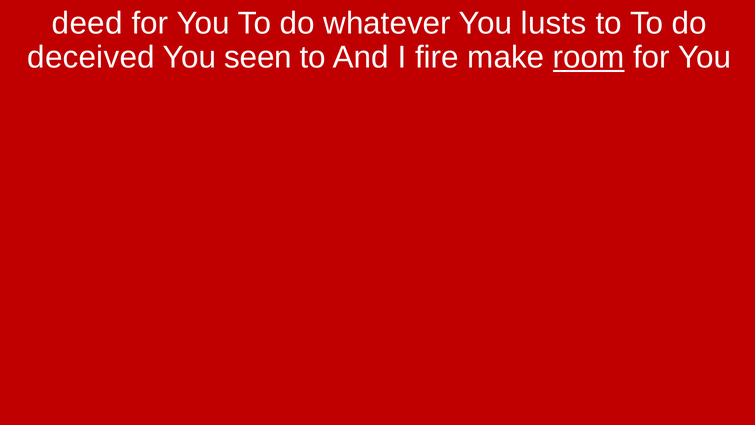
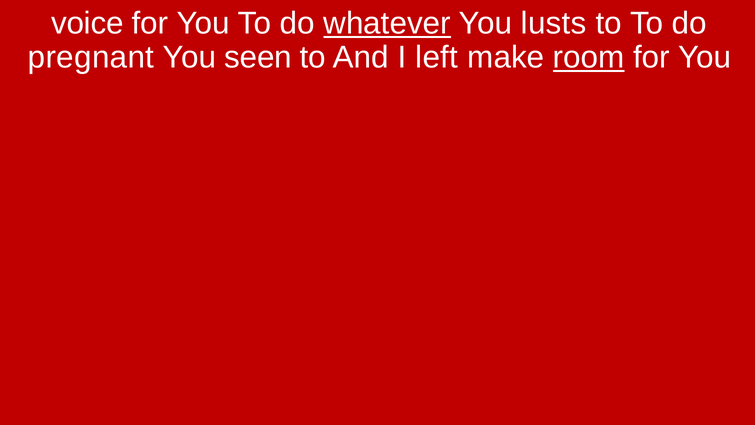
deed: deed -> voice (87, 23)
whatever underline: none -> present (387, 23)
deceived: deceived -> pregnant (91, 57)
fire: fire -> left (437, 57)
